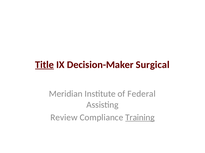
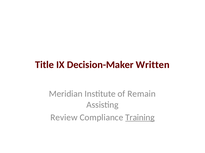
Title underline: present -> none (45, 65)
Surgical: Surgical -> Written (153, 65)
Federal: Federal -> Remain (142, 94)
